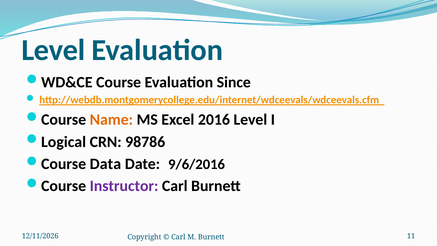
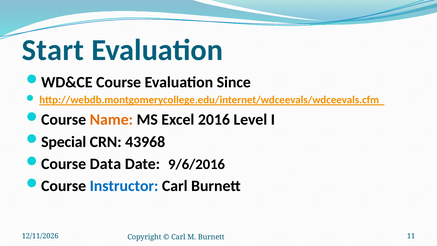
Level: Level -> Start (53, 50)
Logical: Logical -> Special (64, 142)
98786: 98786 -> 43968 (145, 142)
Instructor colour: purple -> blue (124, 186)
